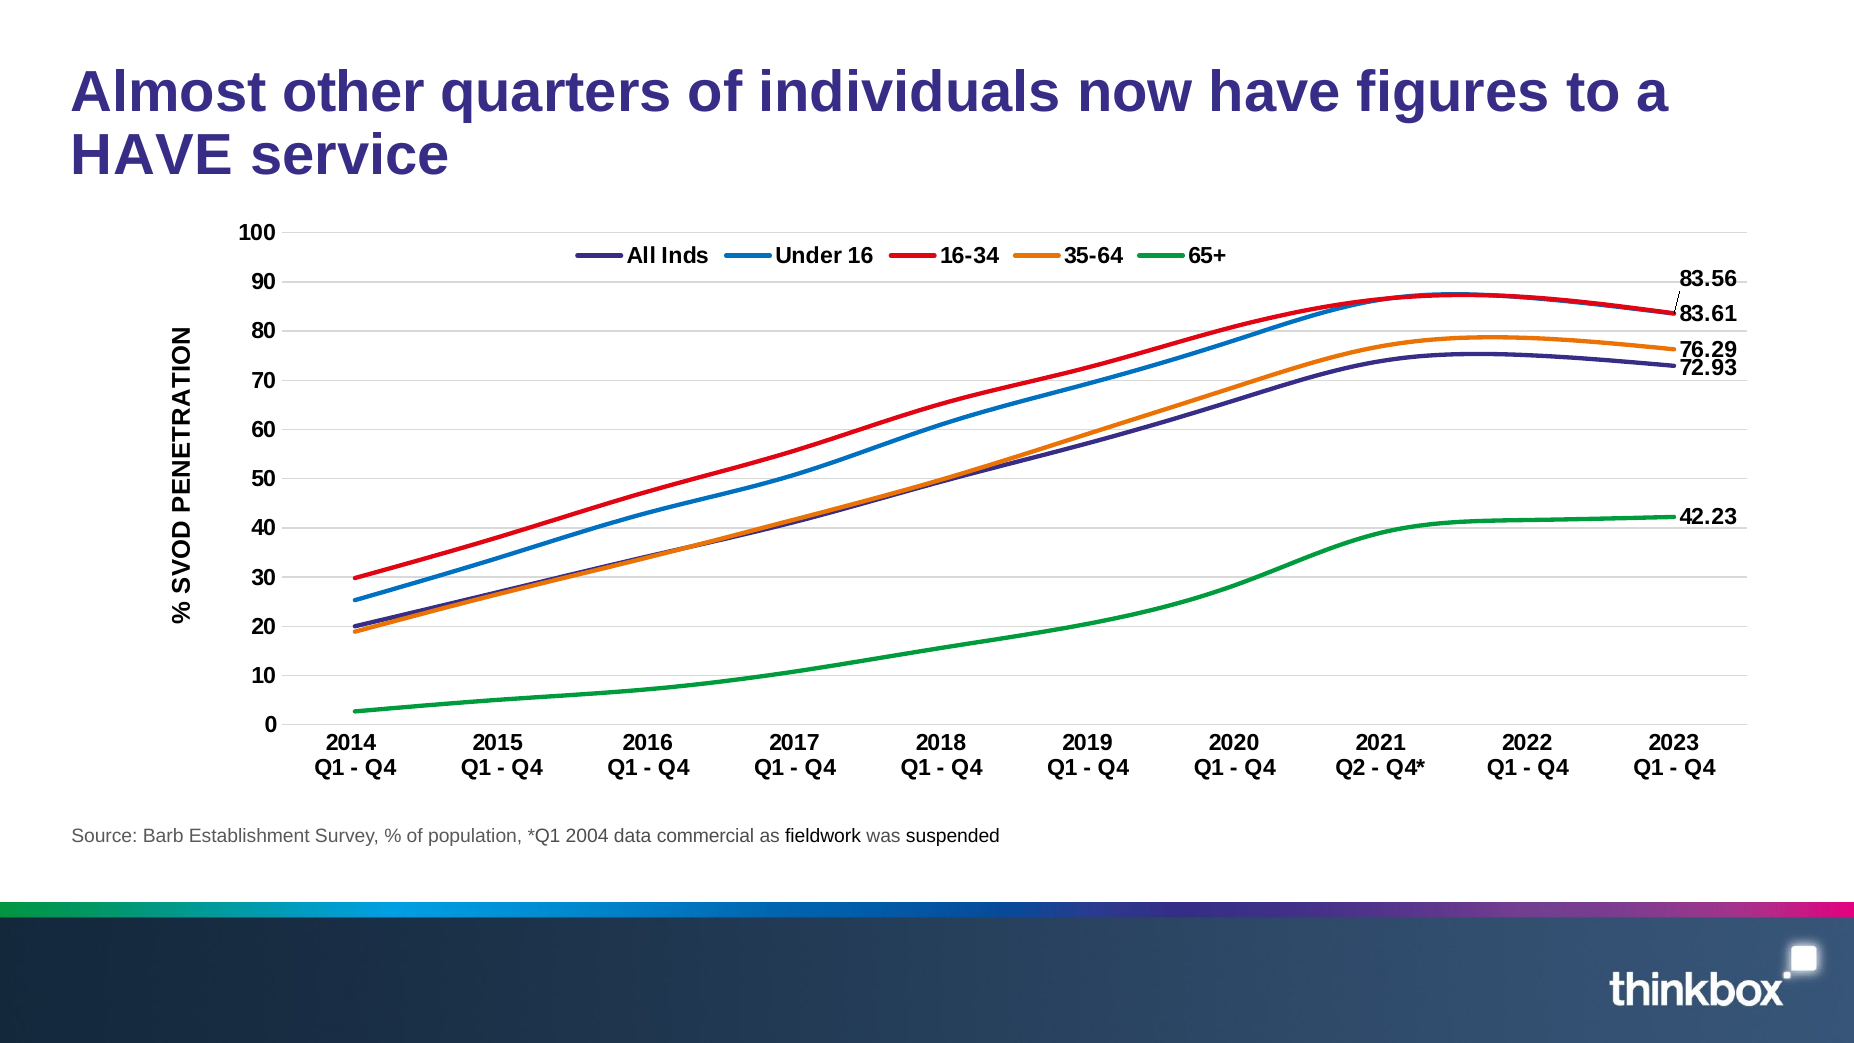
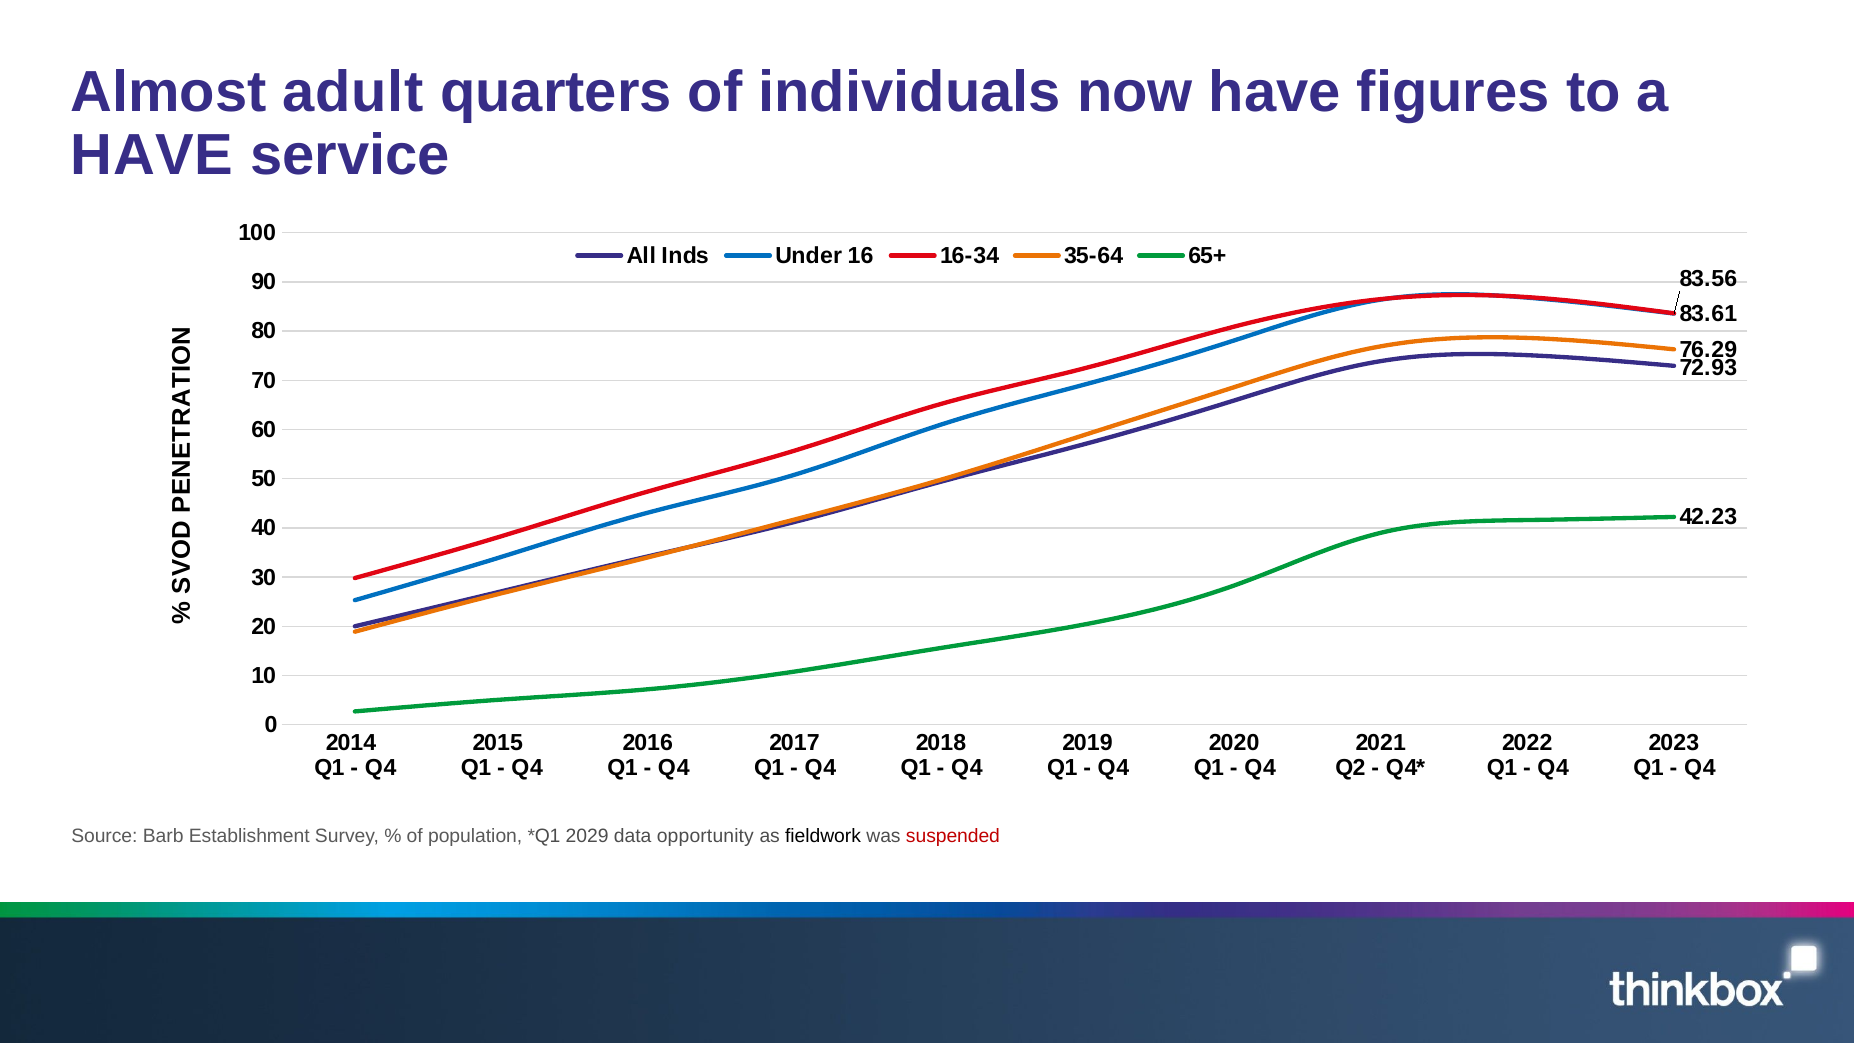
other: other -> adult (353, 93)
2004: 2004 -> 2029 (587, 836)
commercial: commercial -> opportunity (705, 836)
suspended colour: black -> red (953, 836)
